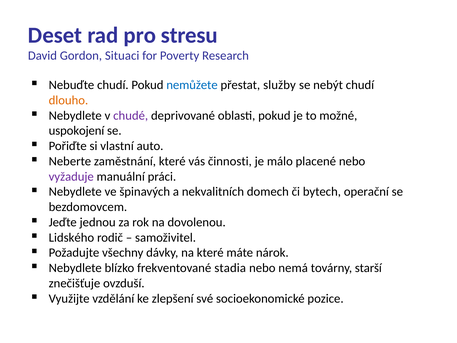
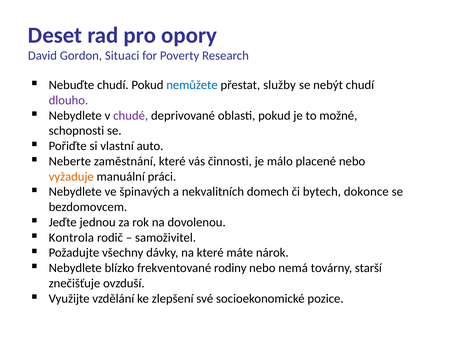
stresu: stresu -> opory (189, 35)
dlouho colour: orange -> purple (68, 100)
uspokojení: uspokojení -> schopnosti (76, 131)
vyžaduje colour: purple -> orange (71, 176)
operační: operační -> dokonce (366, 192)
Lidského: Lidského -> Kontrola (71, 237)
stadia: stadia -> rodiny (230, 268)
